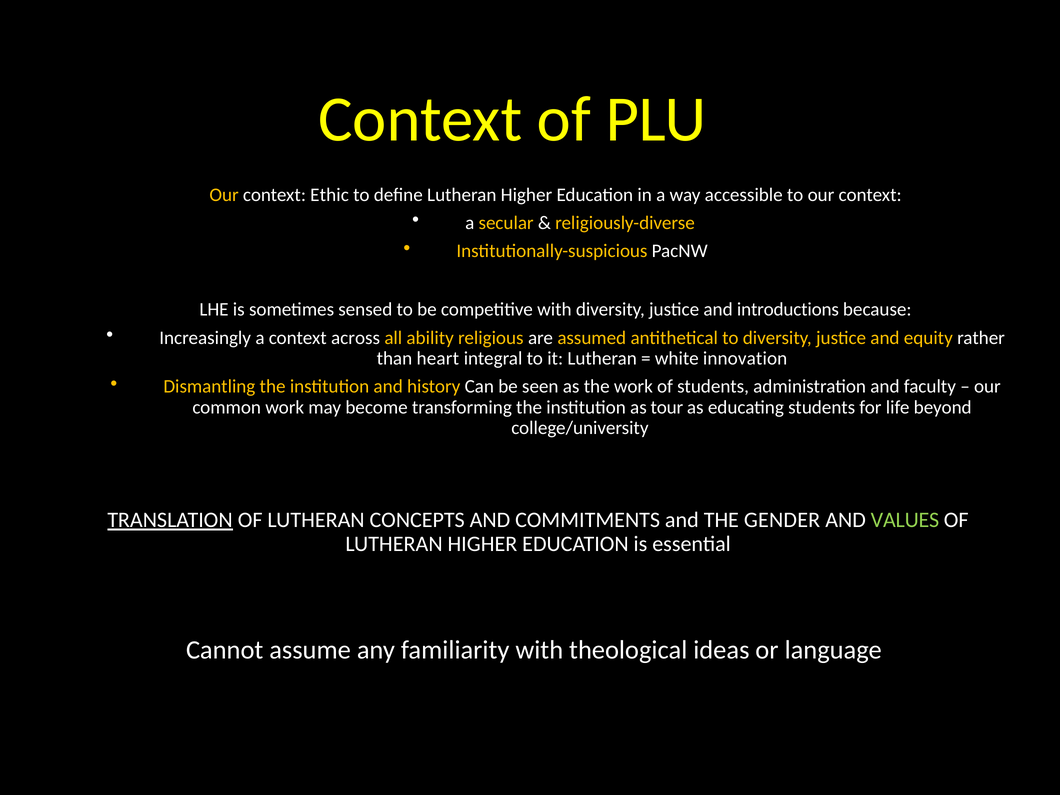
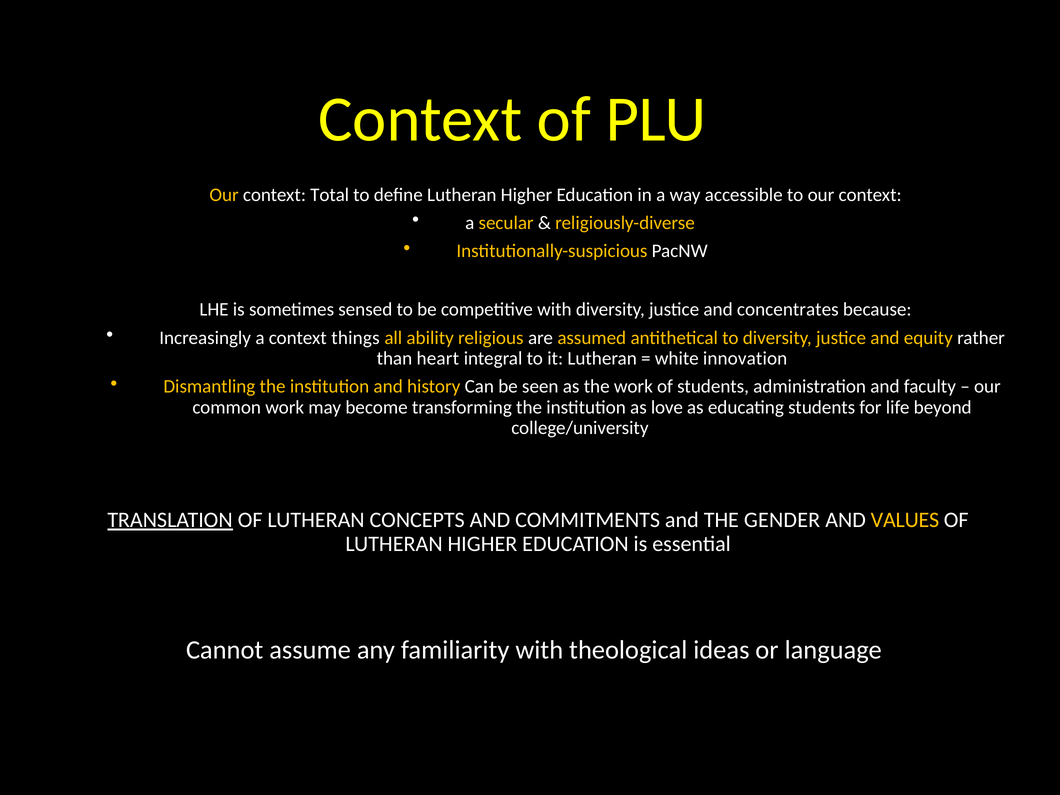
Ethic: Ethic -> Total (330, 195)
introductions: introductions -> concentrates (788, 310)
across: across -> things (355, 338)
tour: tour -> love (667, 407)
VALUES colour: light green -> yellow (905, 520)
